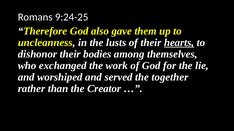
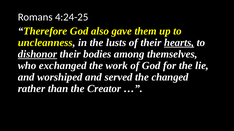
9:24-25: 9:24-25 -> 4:24-25 (72, 17)
dishonor underline: none -> present (37, 54)
together: together -> changed (170, 77)
